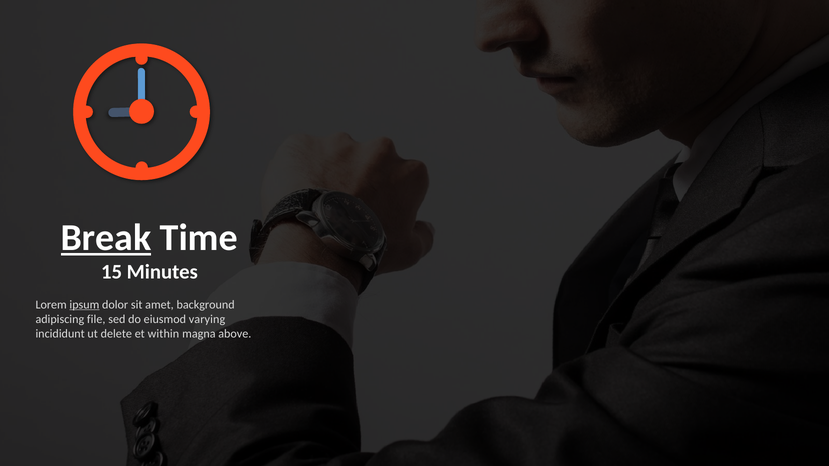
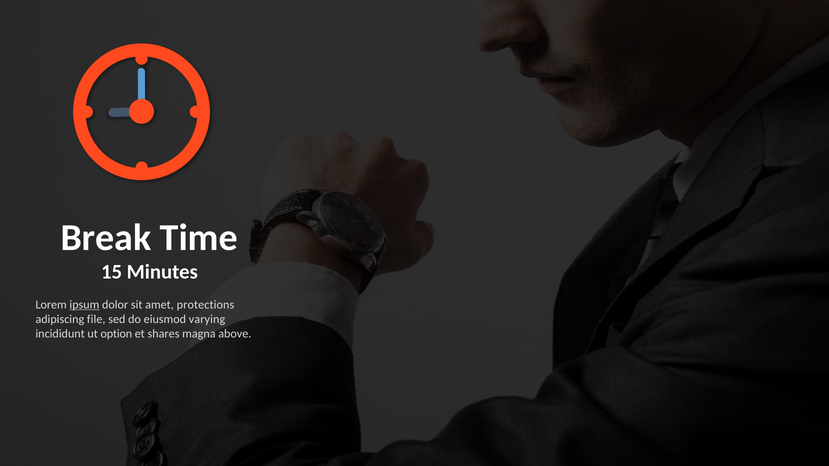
Break underline: present -> none (106, 238)
background: background -> protections (206, 305)
delete: delete -> option (116, 334)
within: within -> shares (164, 334)
